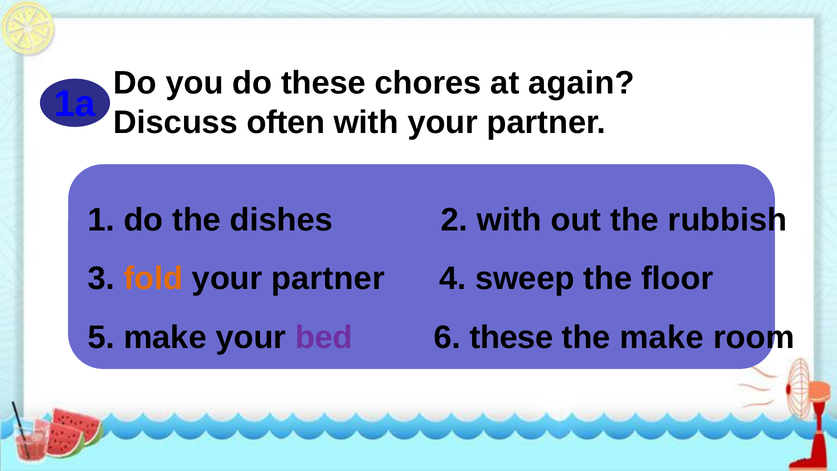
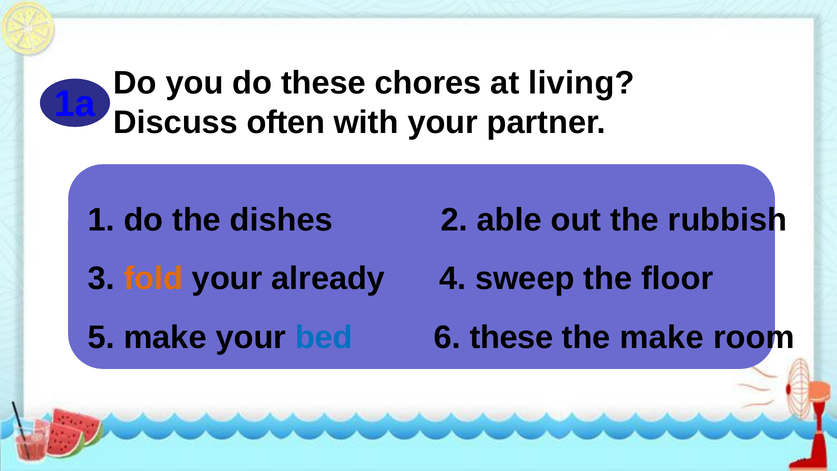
again: again -> living (581, 83)
2 with: with -> able (509, 220)
partner: partner -> already (328, 279)
bed colour: purple -> blue (324, 337)
